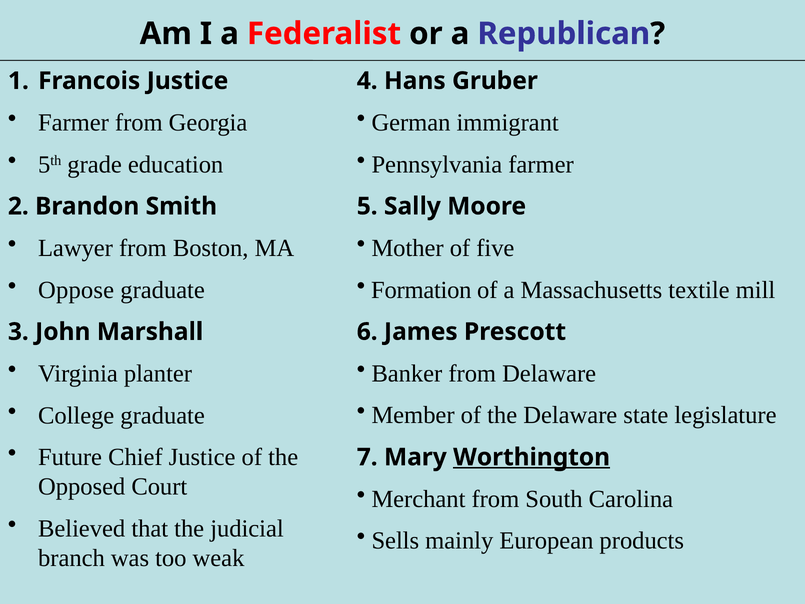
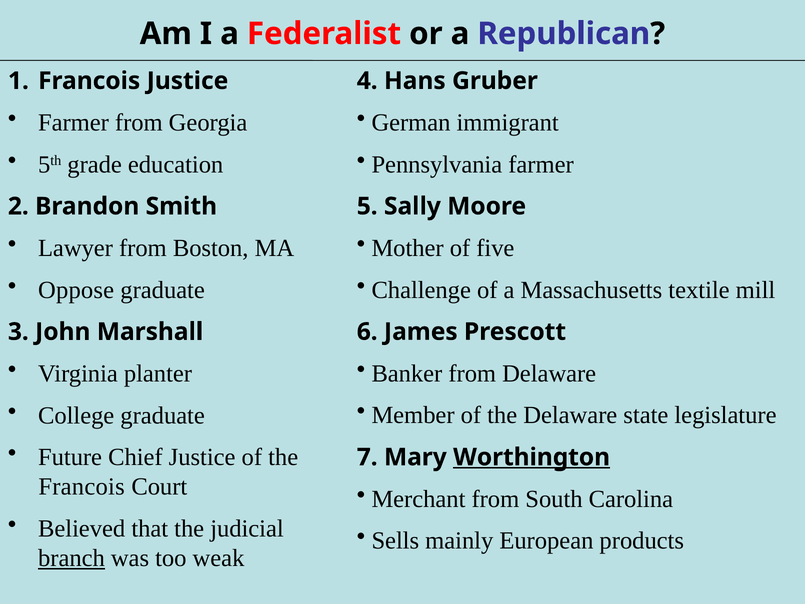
Formation: Formation -> Challenge (421, 290)
Opposed: Opposed -> Francois (82, 487)
branch underline: none -> present (71, 558)
